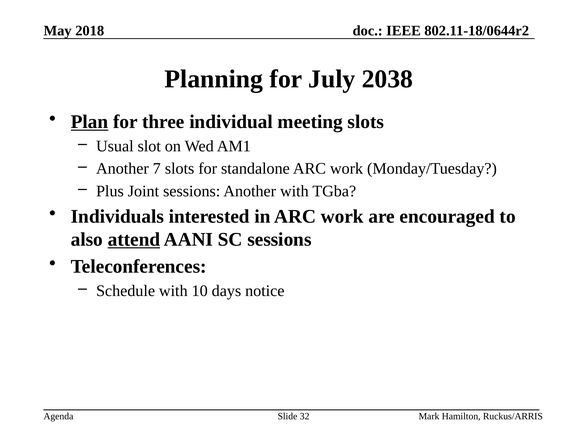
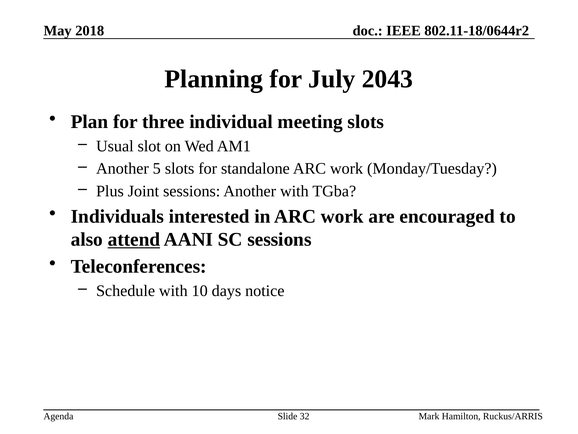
2038: 2038 -> 2043 (387, 79)
Plan underline: present -> none (90, 122)
7: 7 -> 5 (157, 168)
